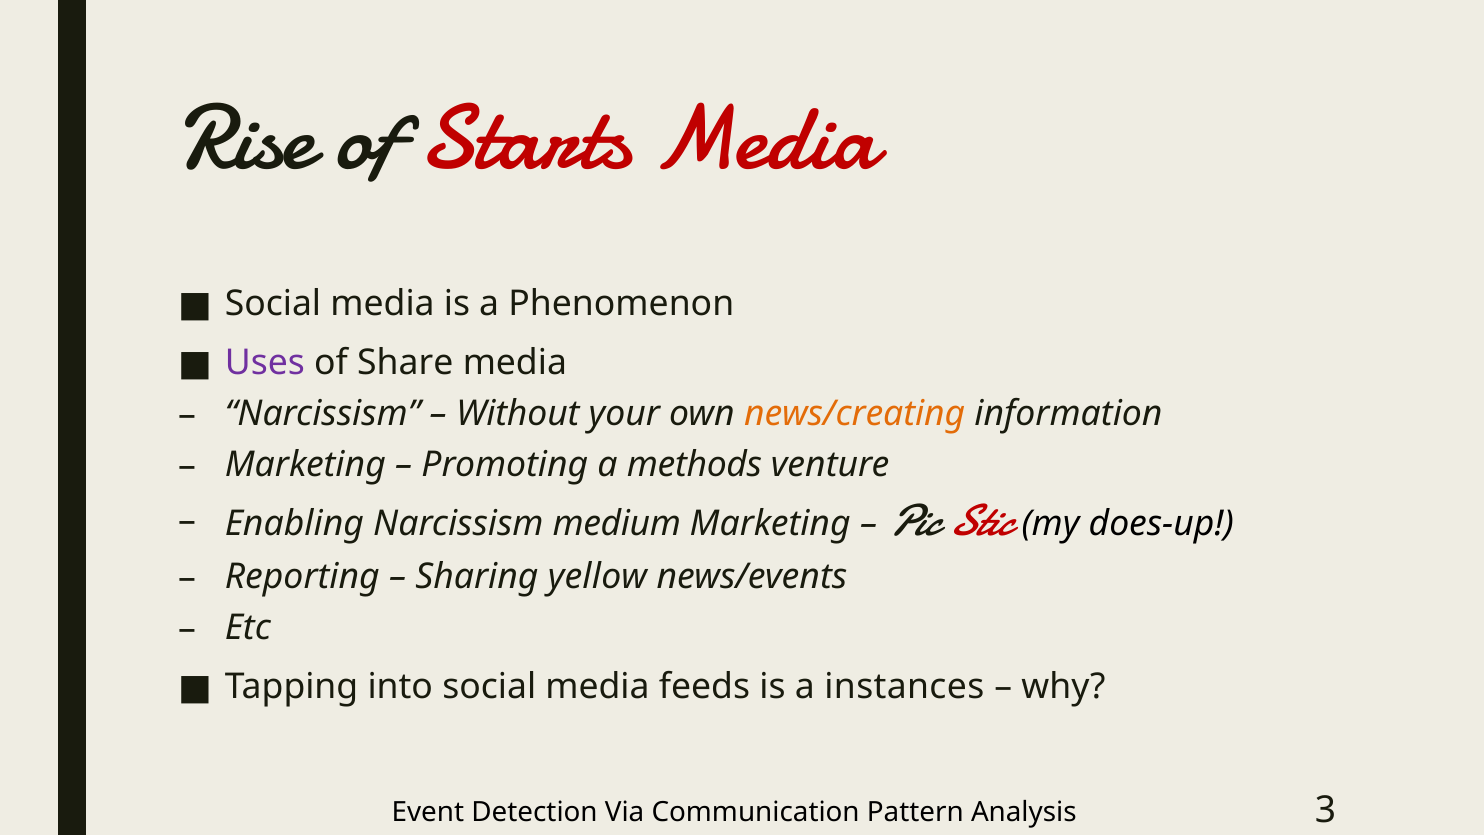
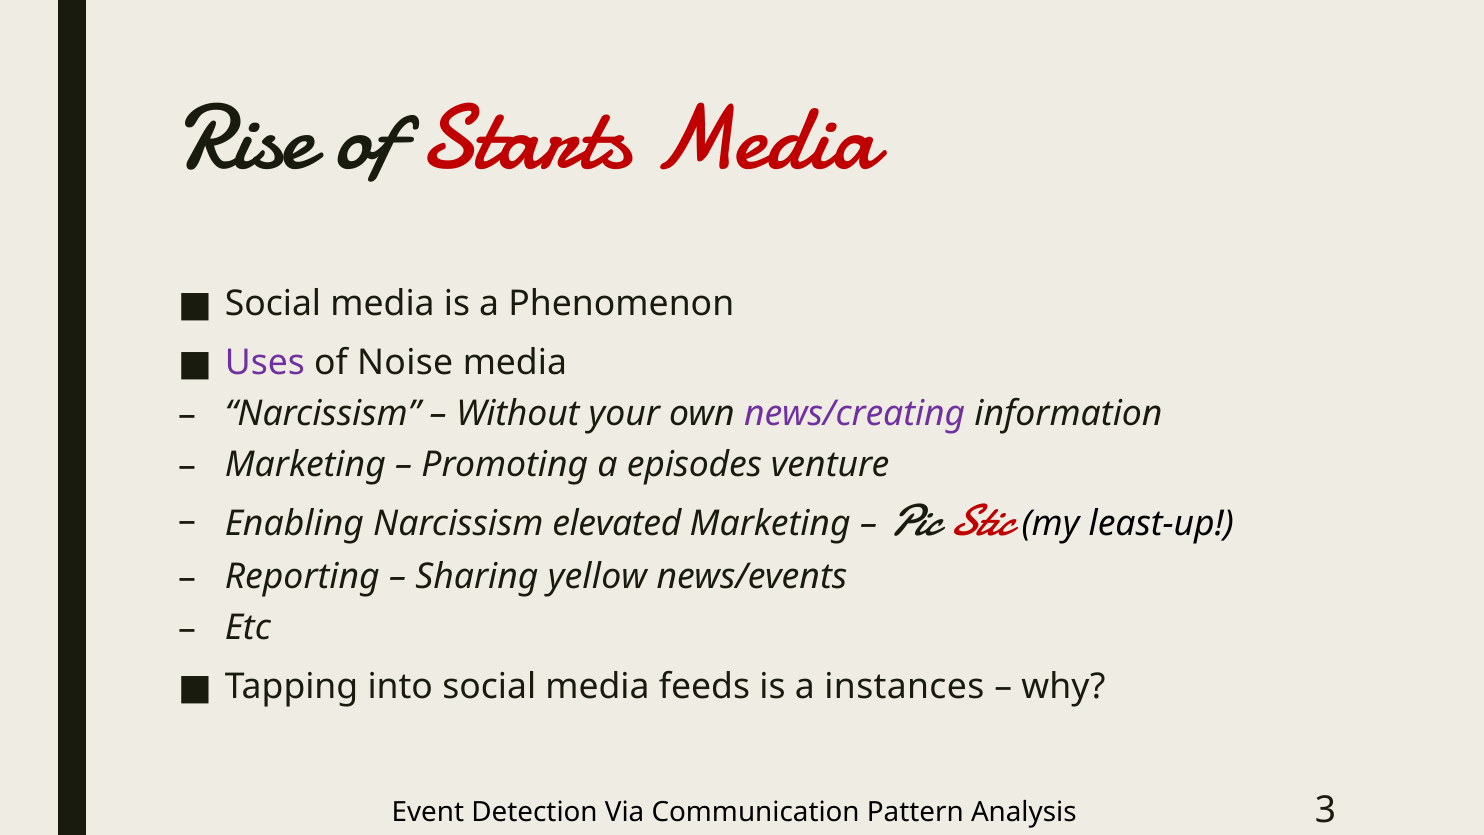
Share: Share -> Noise (405, 363)
news/creating colour: orange -> purple (855, 414)
methods: methods -> episodes (694, 465)
does-up: does-up -> least-up (1161, 524)
medium: medium -> elevated (617, 524)
